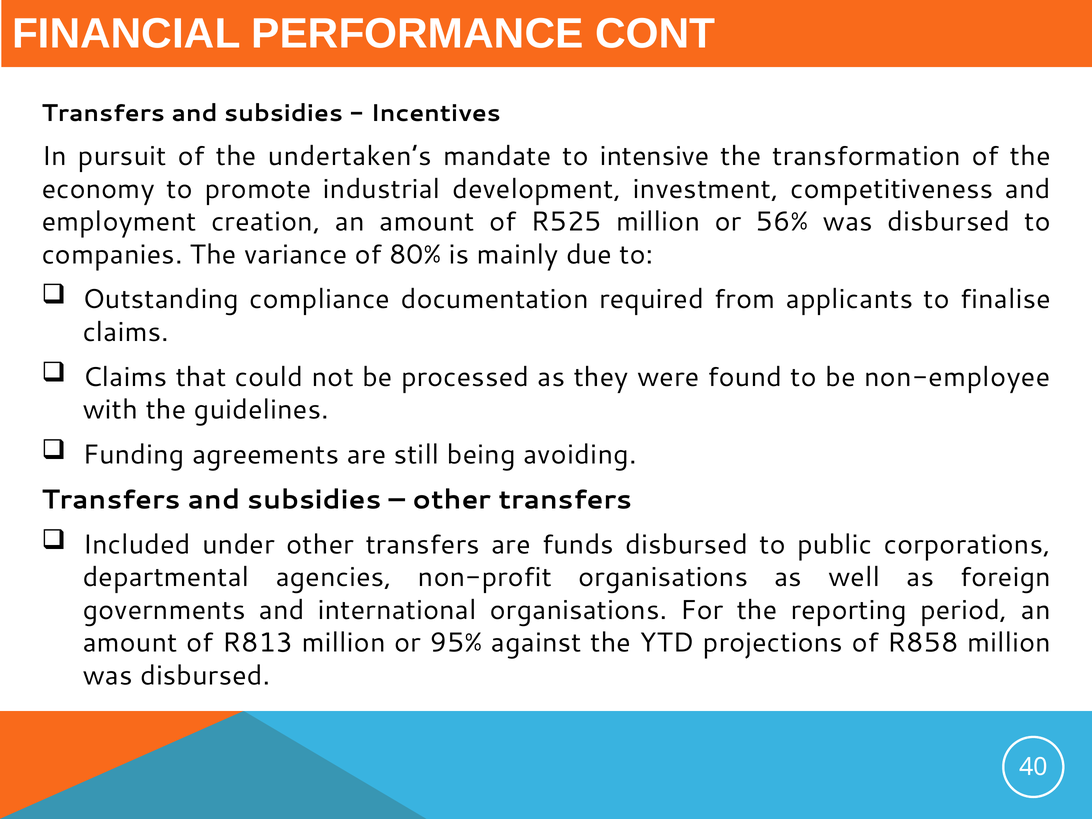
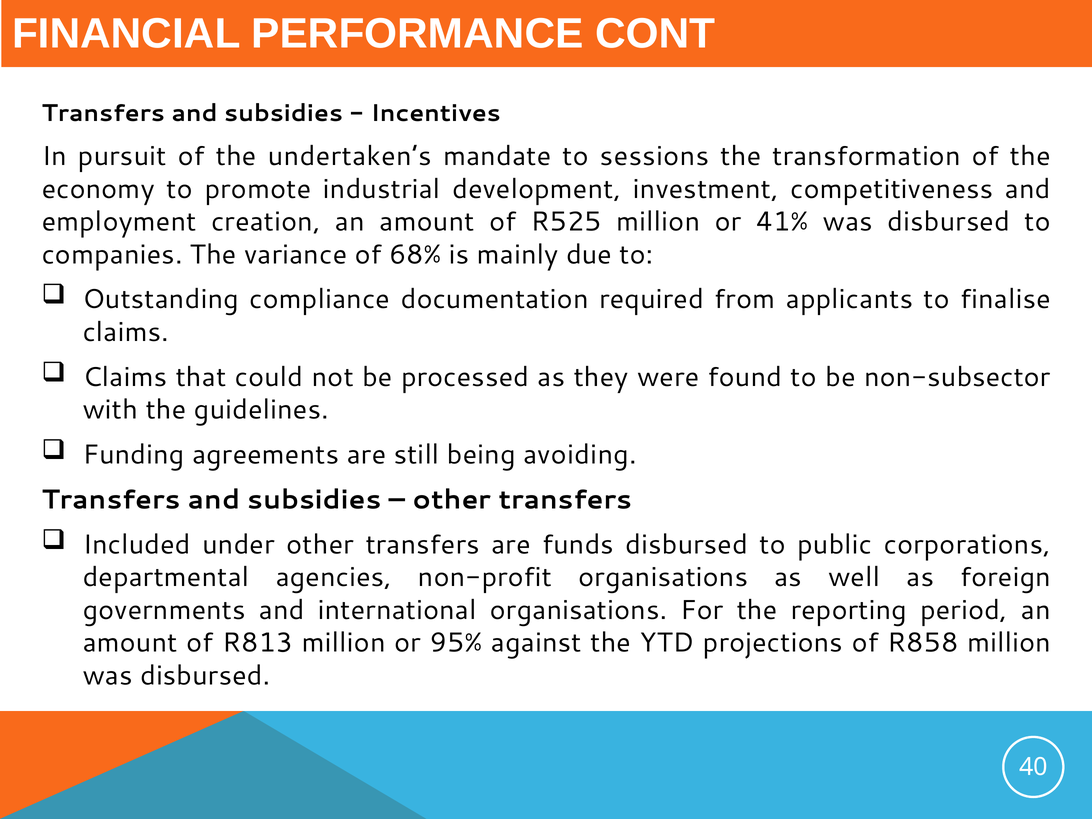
intensive: intensive -> sessions (654, 156)
56%: 56% -> 41% (782, 222)
80%: 80% -> 68% (415, 255)
non-employee: non-employee -> non-subsector (957, 377)
